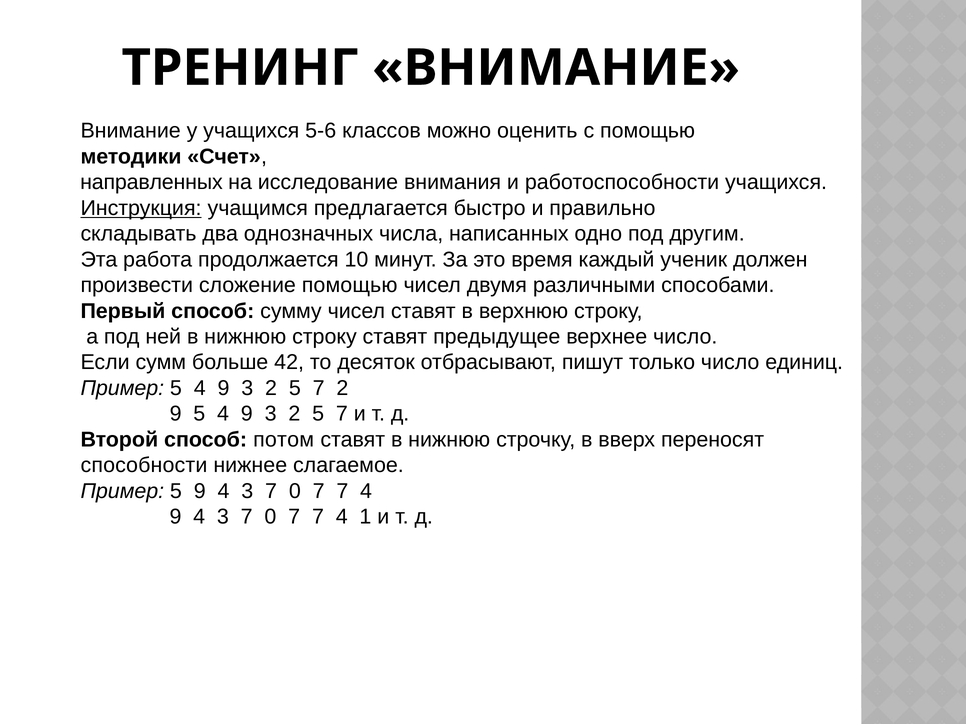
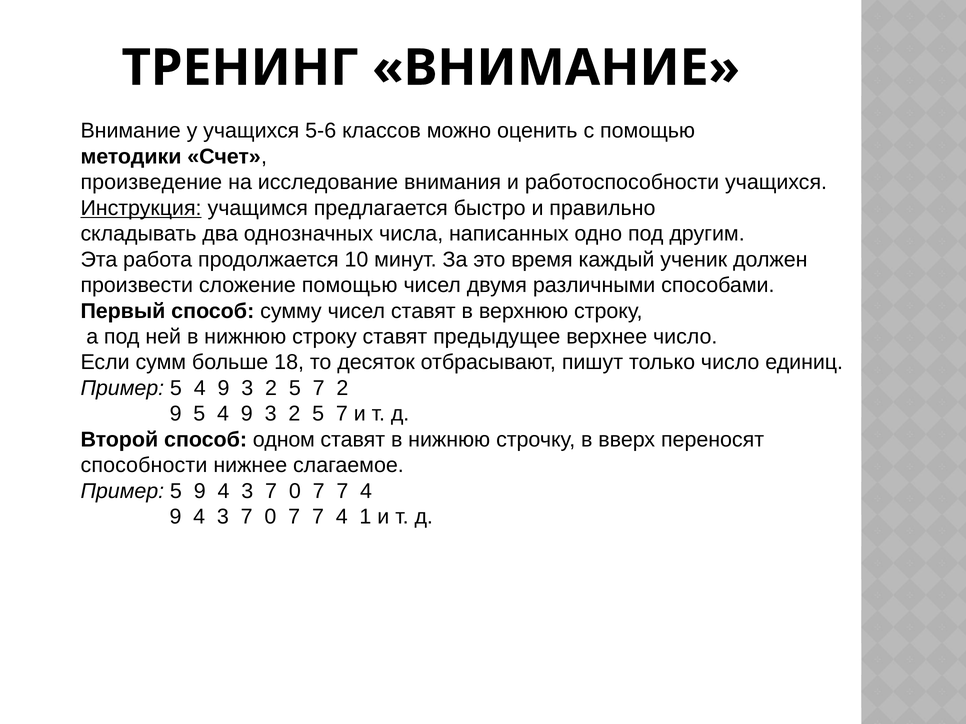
направленных: направленных -> произведение (151, 182)
42: 42 -> 18 (289, 363)
потом: потом -> одном (284, 440)
